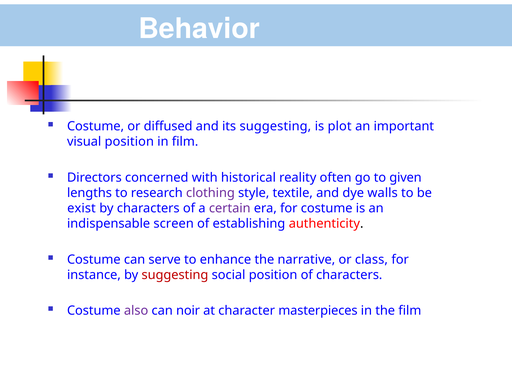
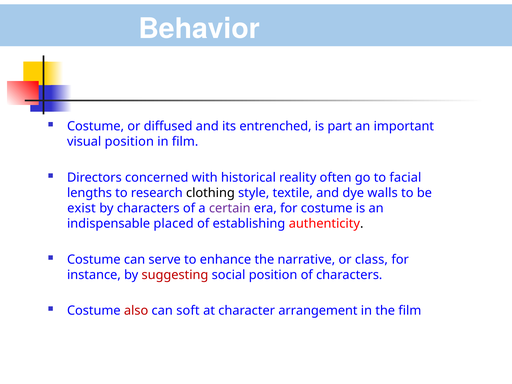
its suggesting: suggesting -> entrenched (275, 126)
plot: plot -> part (340, 126)
given: given -> facial (405, 178)
clothing colour: purple -> black (210, 193)
screen: screen -> placed (174, 224)
also colour: purple -> red (136, 311)
noir: noir -> soft (188, 311)
masterpieces: masterpieces -> arrangement (318, 311)
